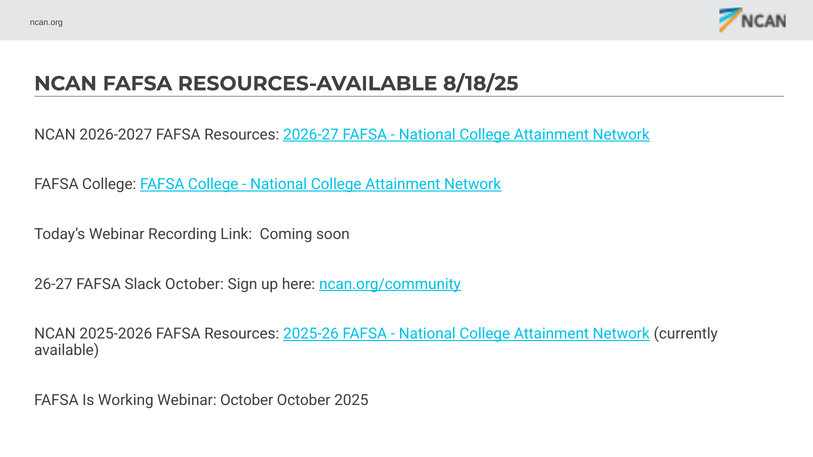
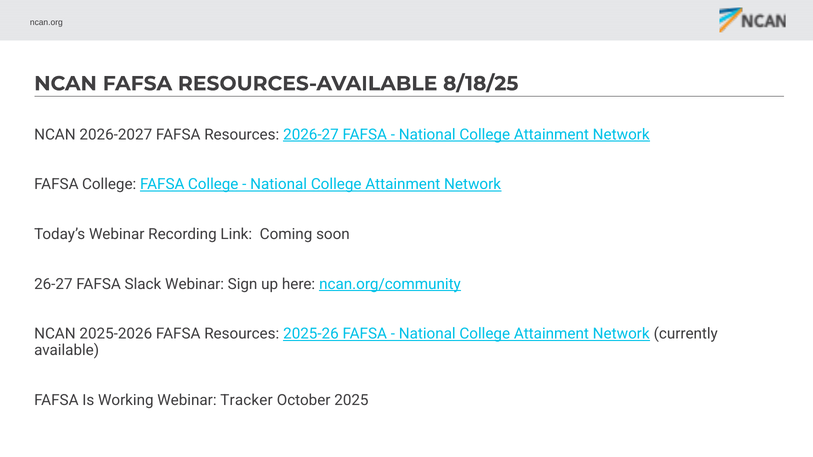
Slack October: October -> Webinar (195, 284)
Webinar October: October -> Tracker (247, 400)
